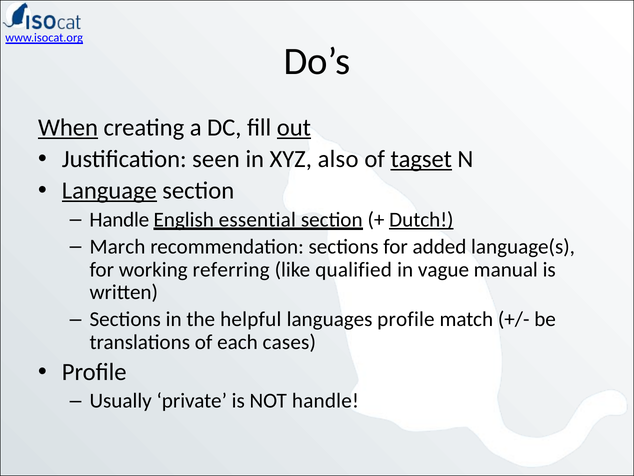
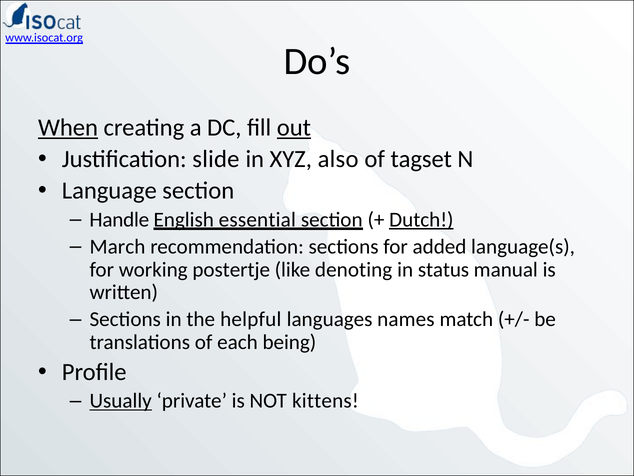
seen: seen -> slide (216, 159)
tagset underline: present -> none (421, 159)
Language underline: present -> none (109, 190)
referring: referring -> postertje (231, 269)
qualified: qualified -> denoting (354, 269)
vague: vague -> status (444, 269)
languages profile: profile -> names (406, 319)
cases: cases -> being (289, 342)
Usually underline: none -> present (121, 401)
NOT handle: handle -> kittens (325, 401)
